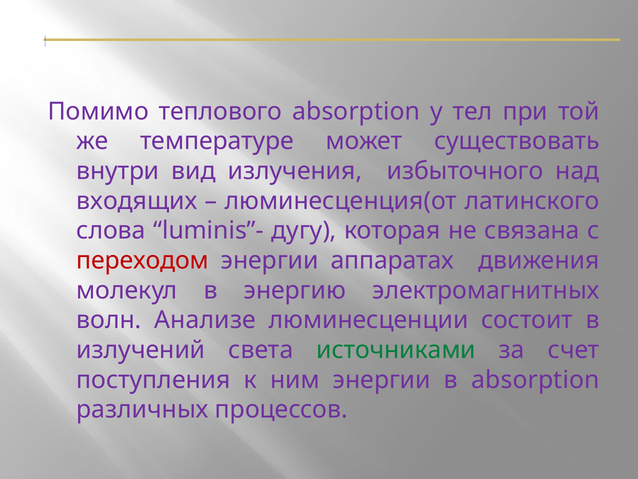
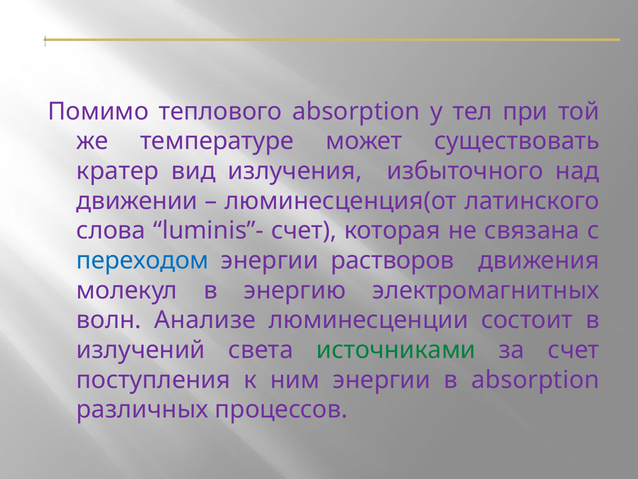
внутри: внутри -> кратер (118, 171)
входящих: входящих -> движении (137, 201)
luminis”- дугу: дугу -> счет (304, 230)
переходом colour: red -> blue (143, 260)
аппаратах: аппаратах -> растворов (393, 260)
